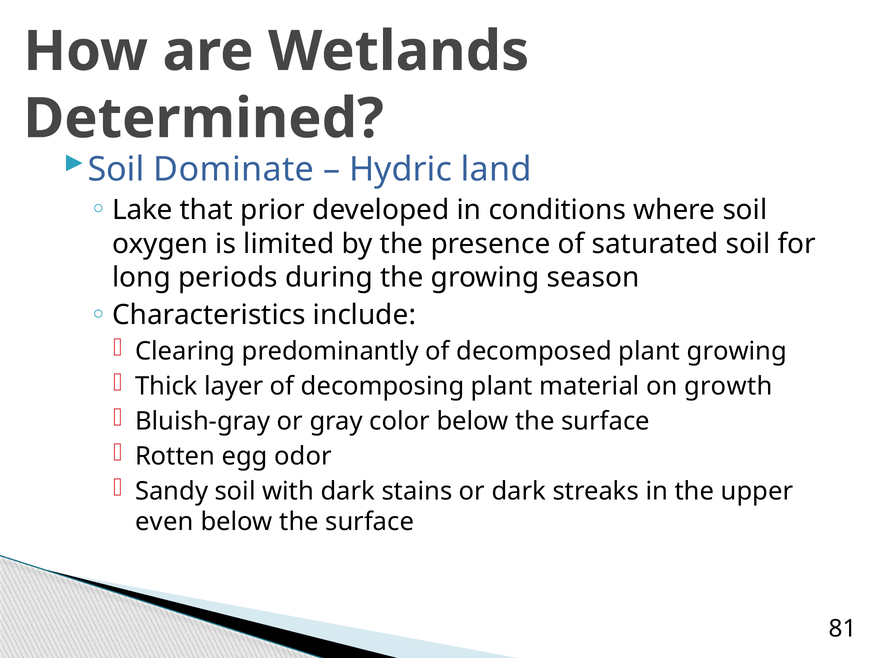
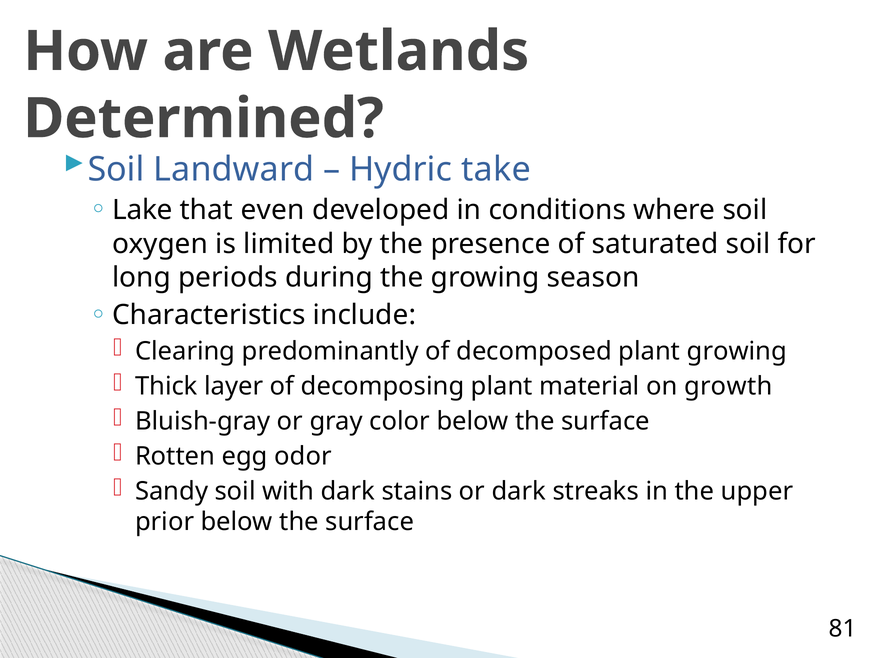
Dominate: Dominate -> Landward (234, 169)
land: land -> take (496, 169)
prior: prior -> even (273, 210)
even: even -> prior (165, 522)
